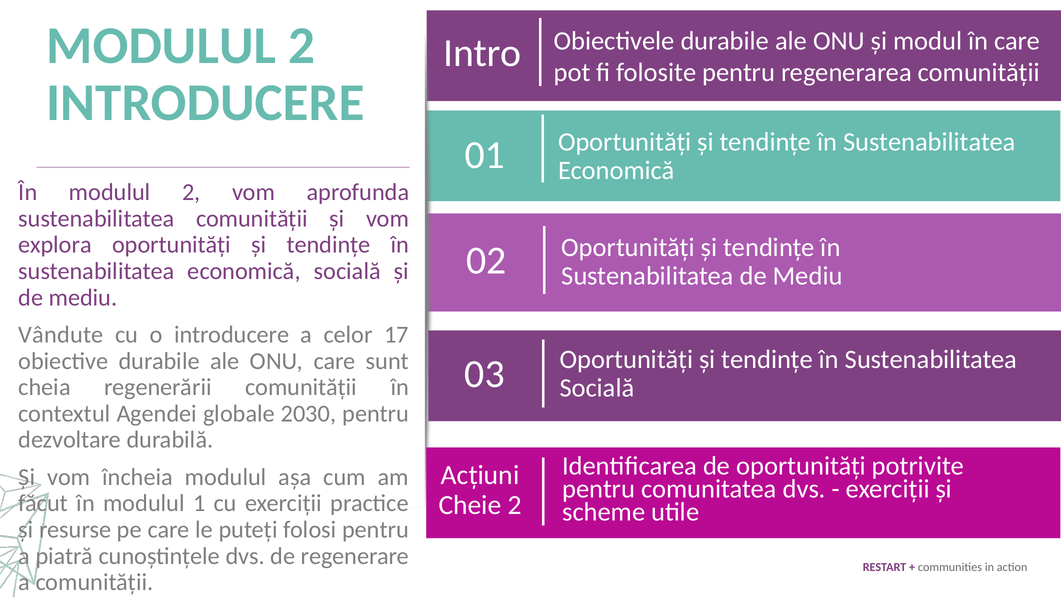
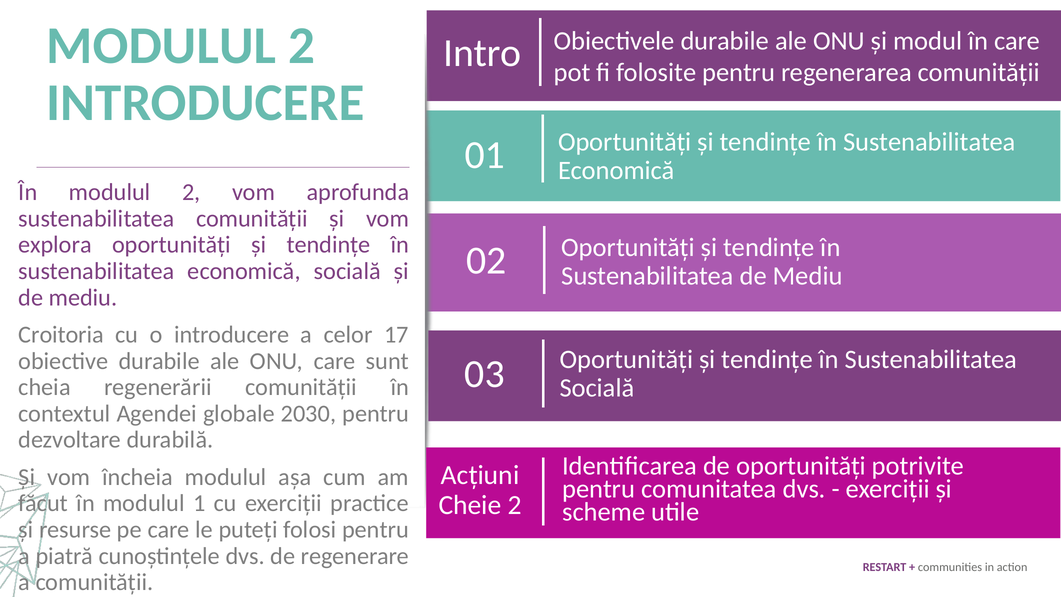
Vândute: Vândute -> Croitoria (61, 335)
